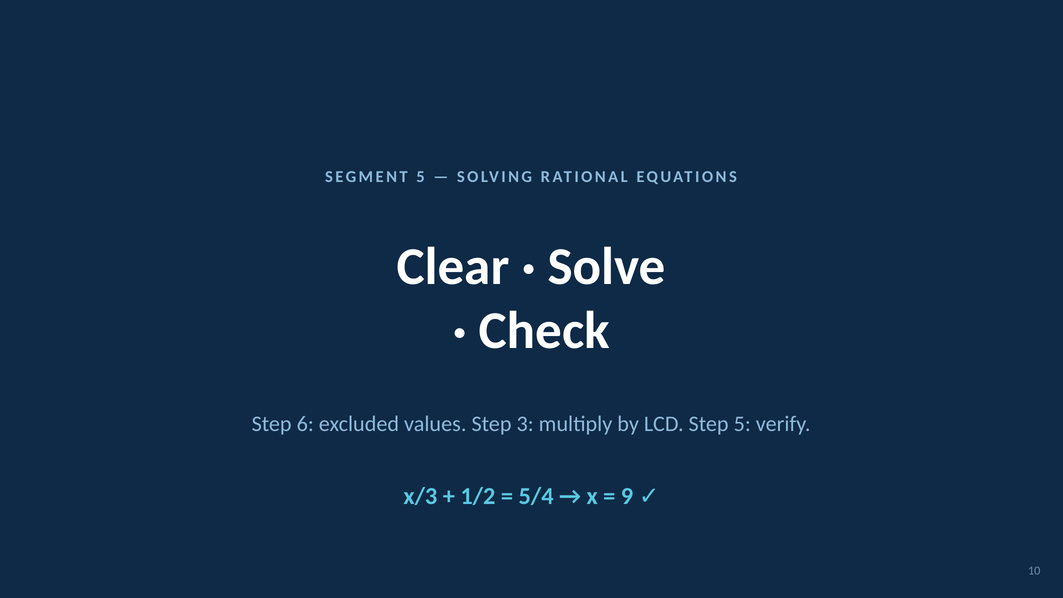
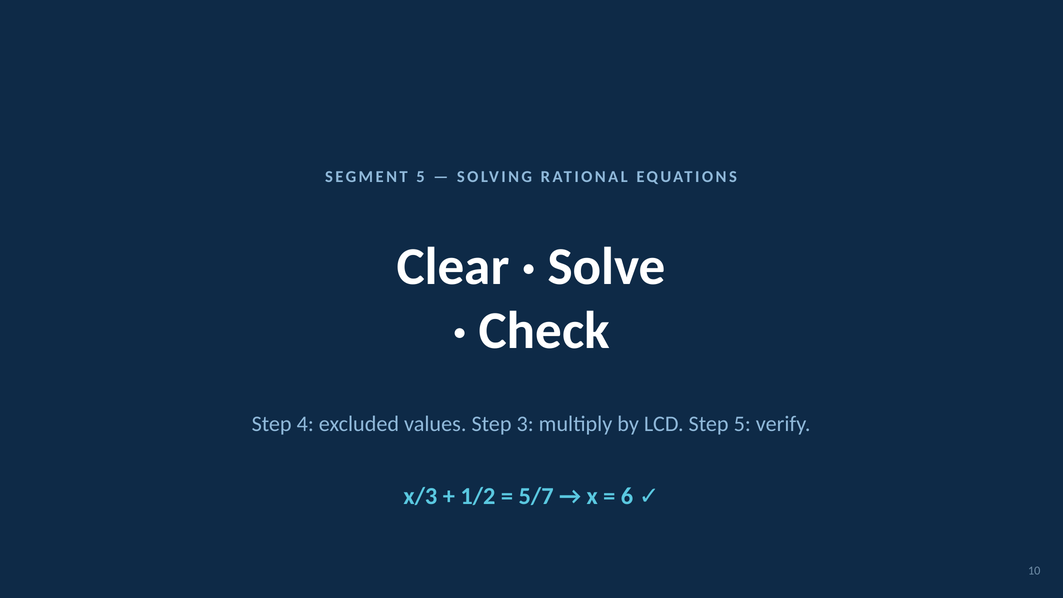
6: 6 -> 4 (305, 424)
5/4: 5/4 -> 5/7 (536, 496)
9: 9 -> 6 (627, 496)
